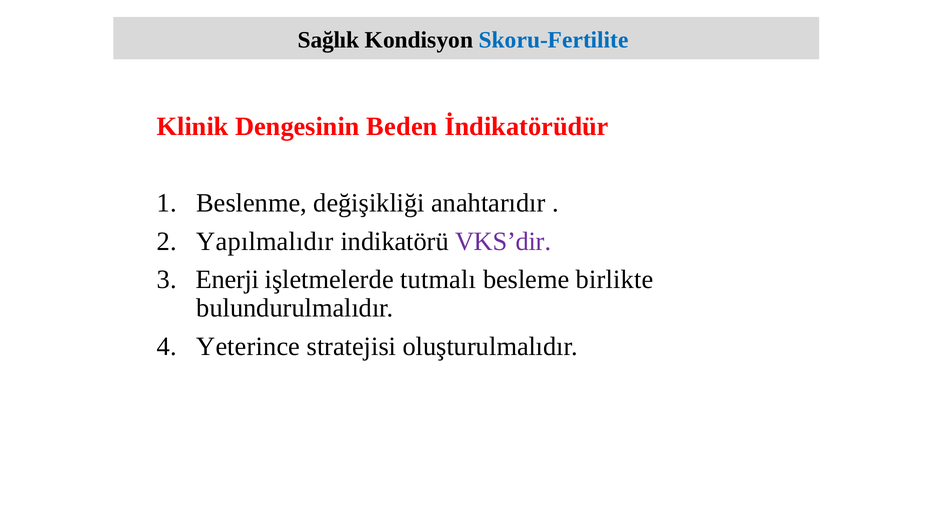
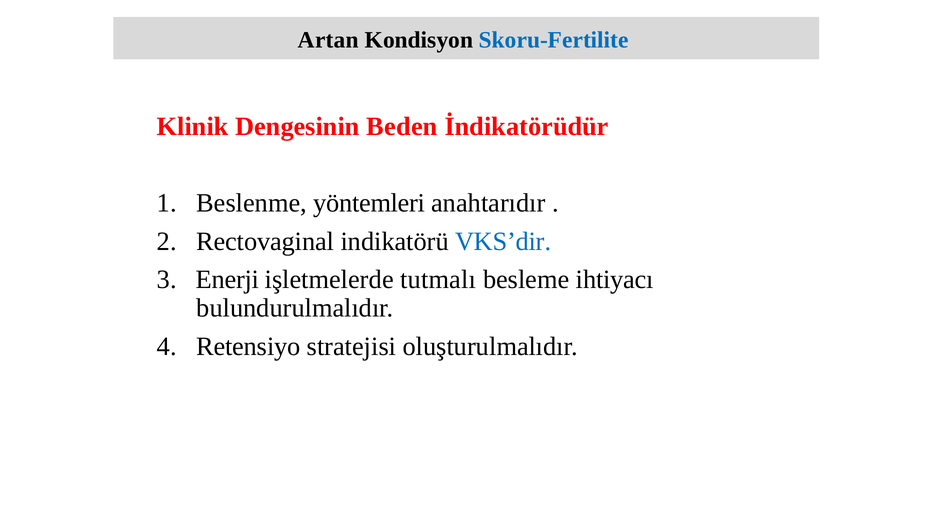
Sağlık: Sağlık -> Artan (328, 40)
değişikliği: değişikliği -> yöntemleri (369, 203)
Yapılmalıdır: Yapılmalıdır -> Rectovaginal (265, 241)
VKS’dir colour: purple -> blue (503, 241)
birlikte: birlikte -> ihtiyacı (615, 280)
Yeterince: Yeterince -> Retensiyo (248, 346)
